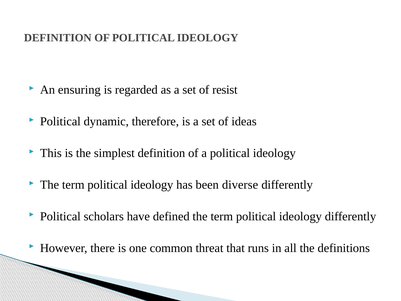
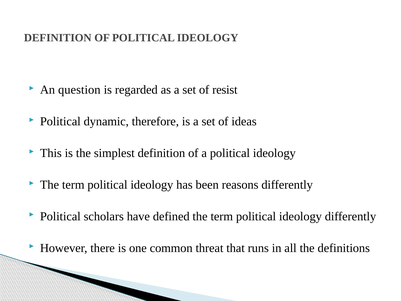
ensuring: ensuring -> question (79, 90)
diverse: diverse -> reasons (240, 185)
